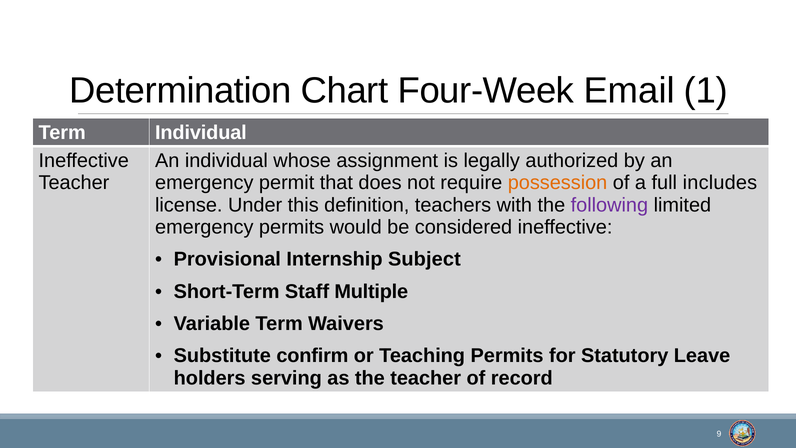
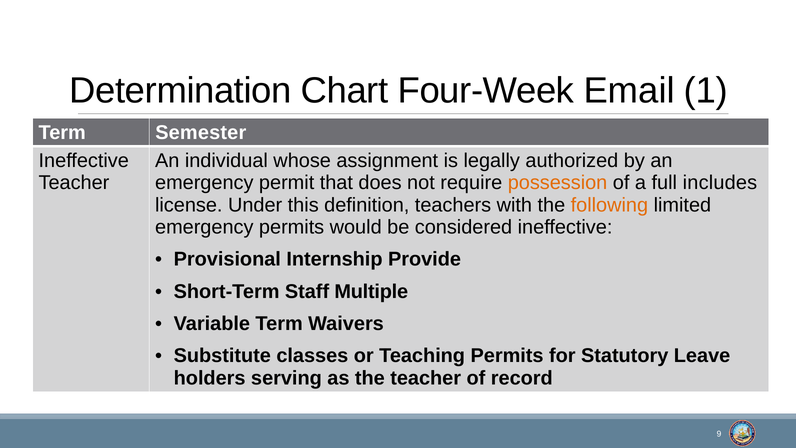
Term Individual: Individual -> Semester (201, 132)
following colour: purple -> orange (609, 205)
Subject: Subject -> Provide (424, 259)
confirm: confirm -> classes (312, 356)
